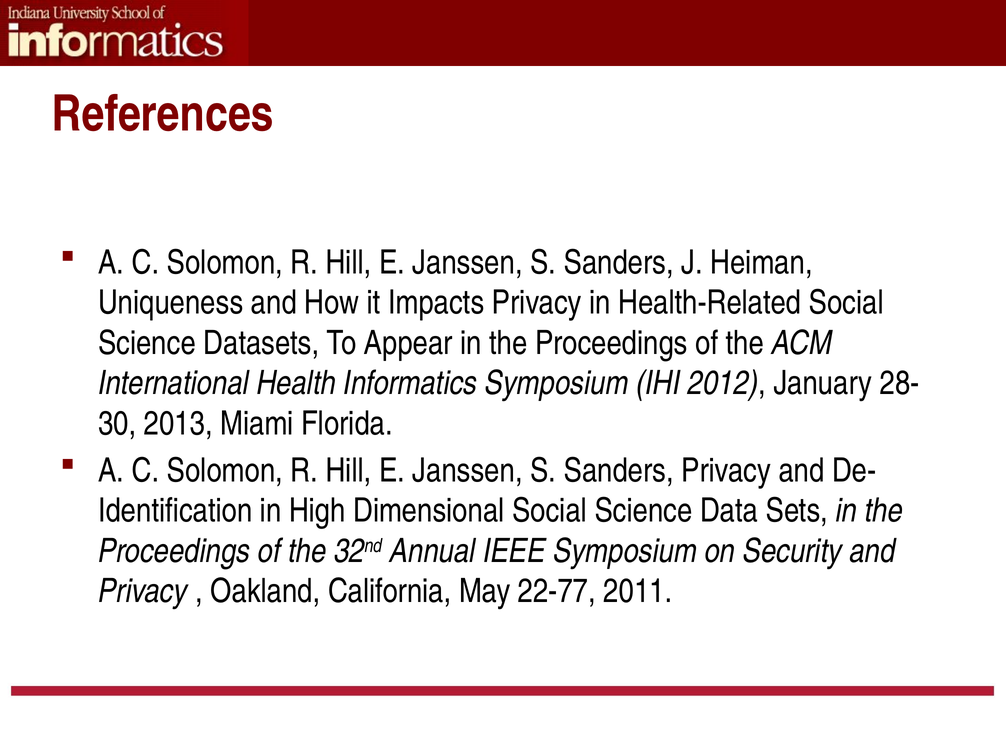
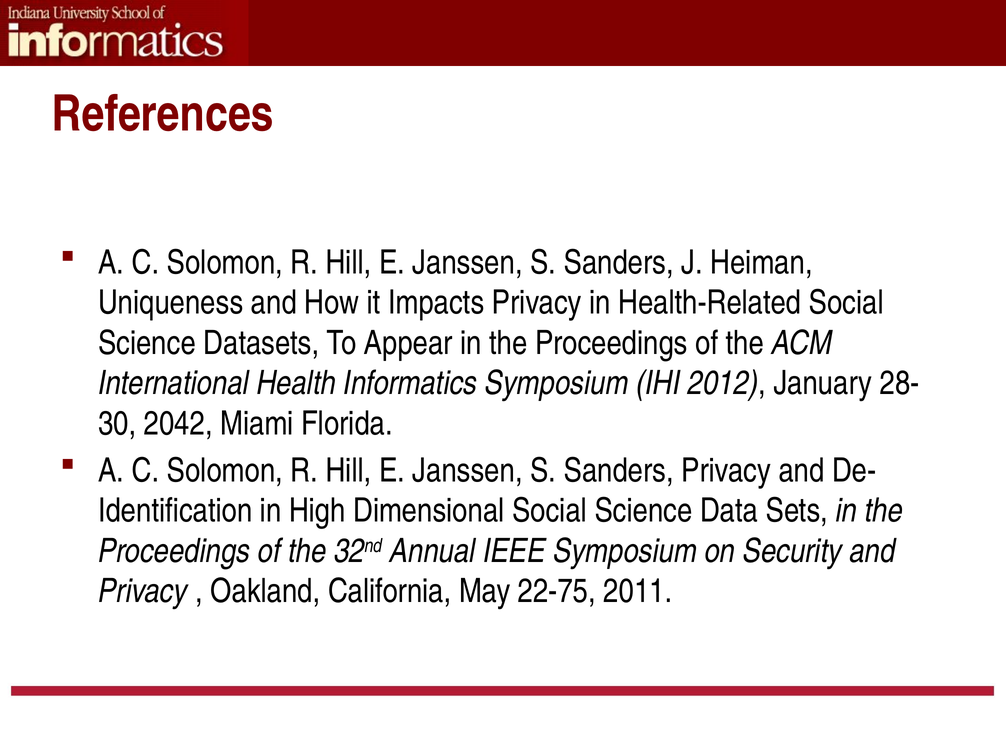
2013: 2013 -> 2042 (178, 423)
22-77: 22-77 -> 22-75 (557, 591)
